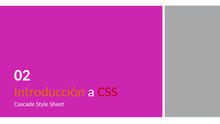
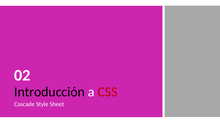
Introducción colour: orange -> black (49, 92)
